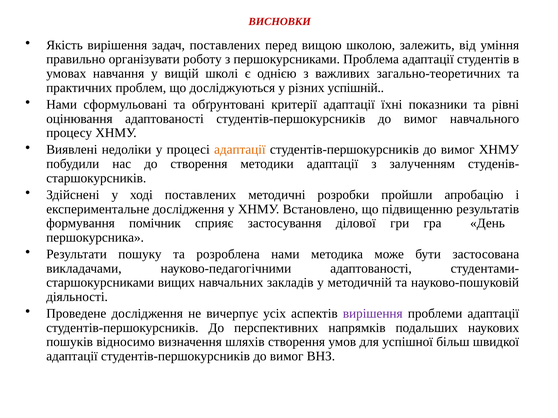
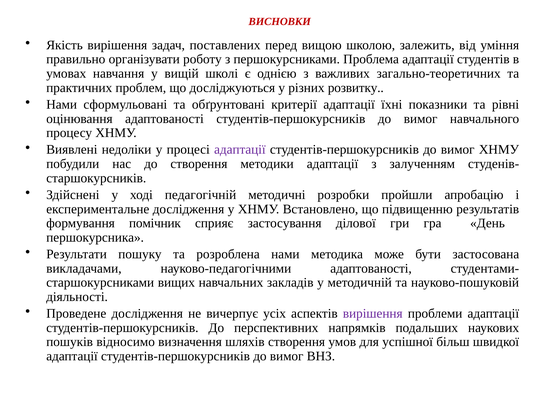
успішній: успішній -> розвитку (356, 88)
адаптації colour: orange -> purple (240, 150)
ході поставлених: поставлених -> педагогічній (201, 195)
